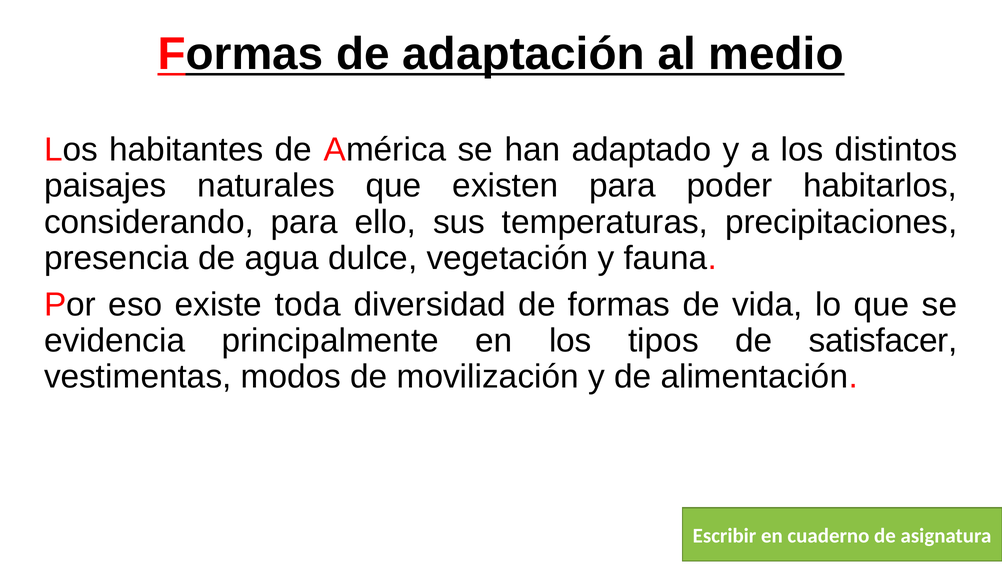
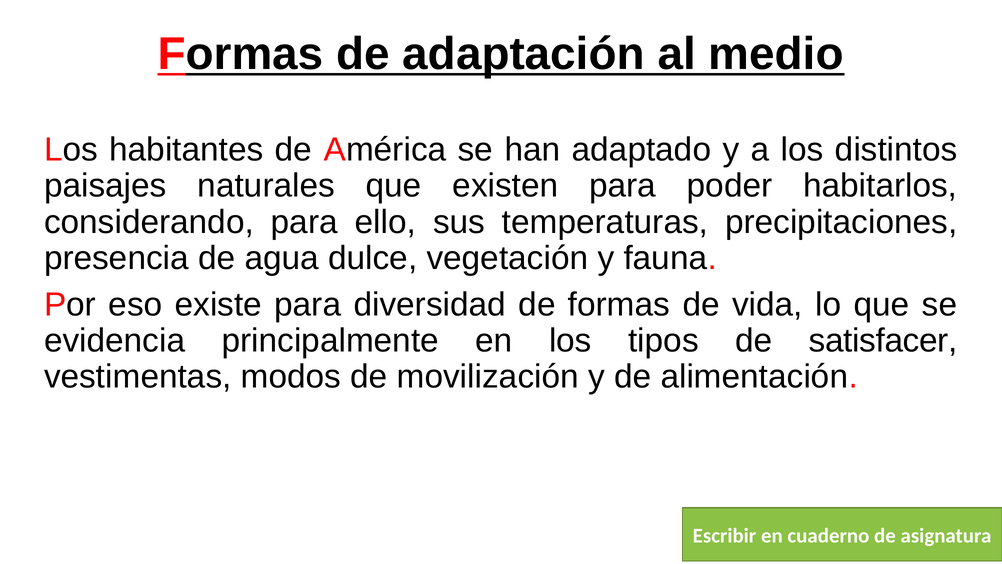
existe toda: toda -> para (308, 304)
